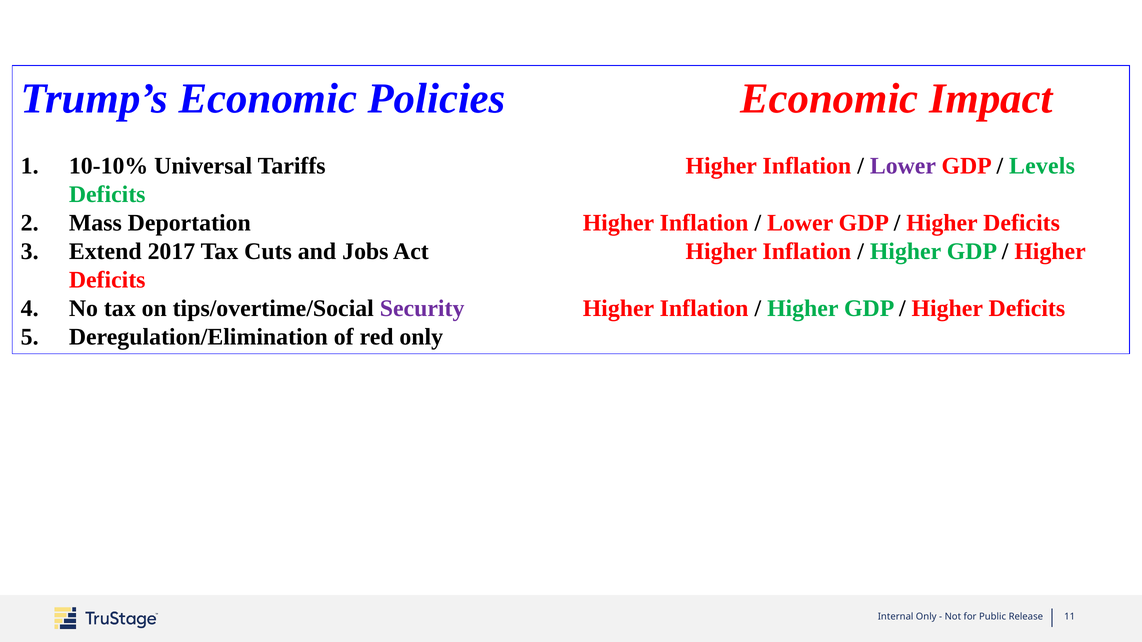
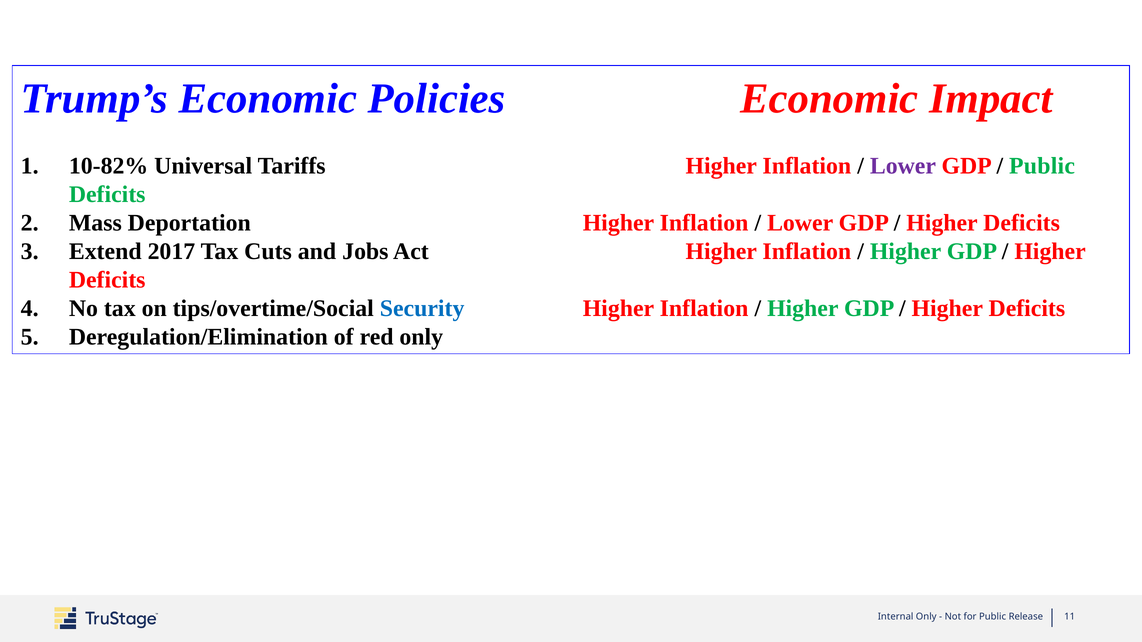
10-10%: 10-10% -> 10-82% (109, 166)
Levels: Levels -> Public (1042, 166)
Security colour: purple -> blue (422, 309)
